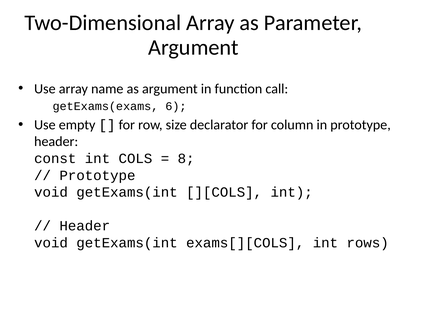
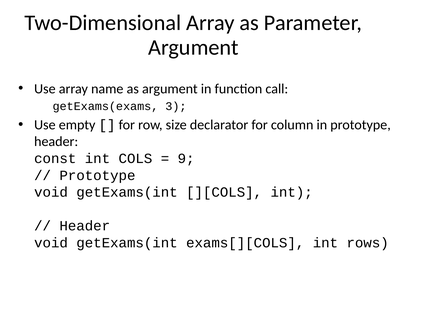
6: 6 -> 3 (176, 107)
8: 8 -> 9 (186, 159)
